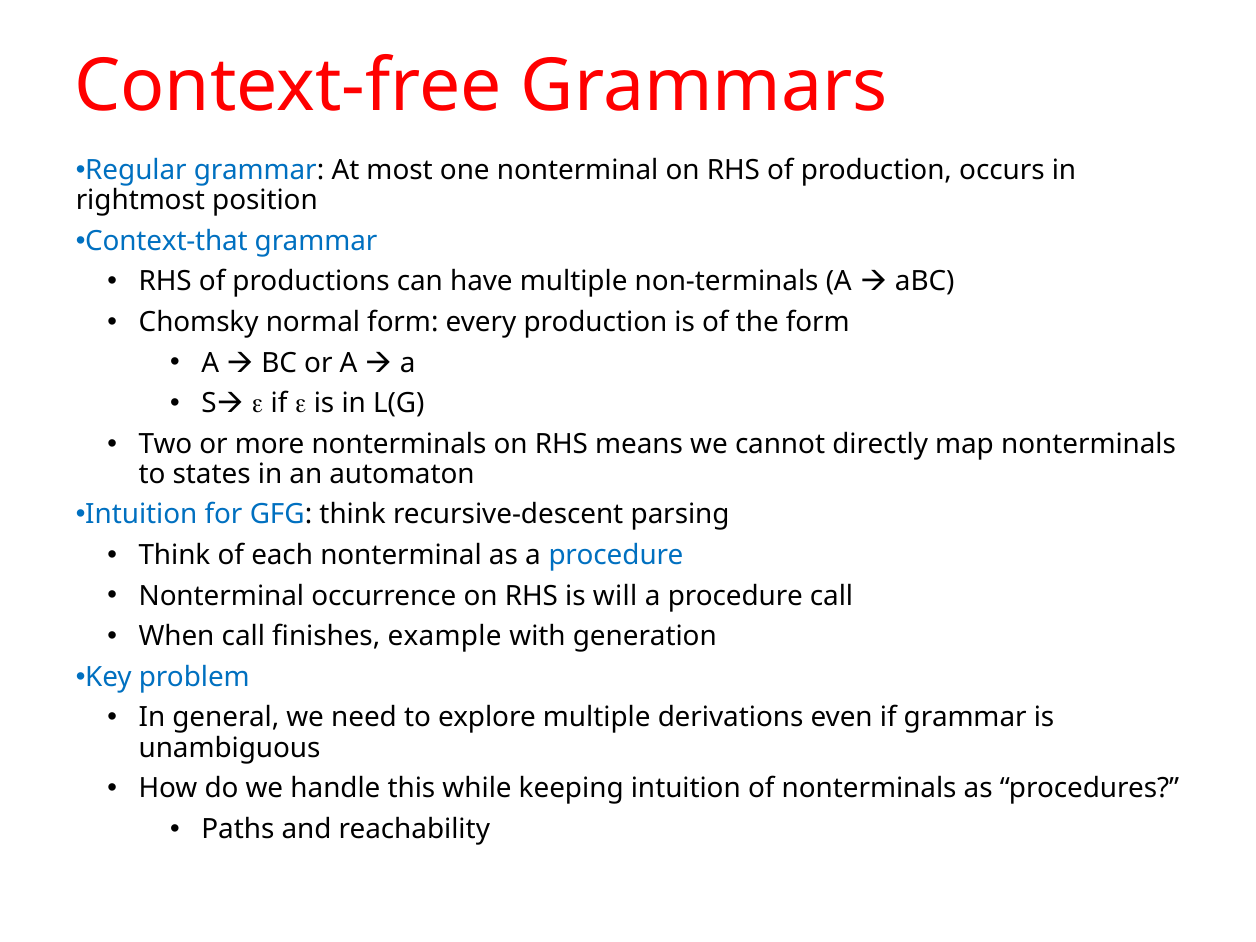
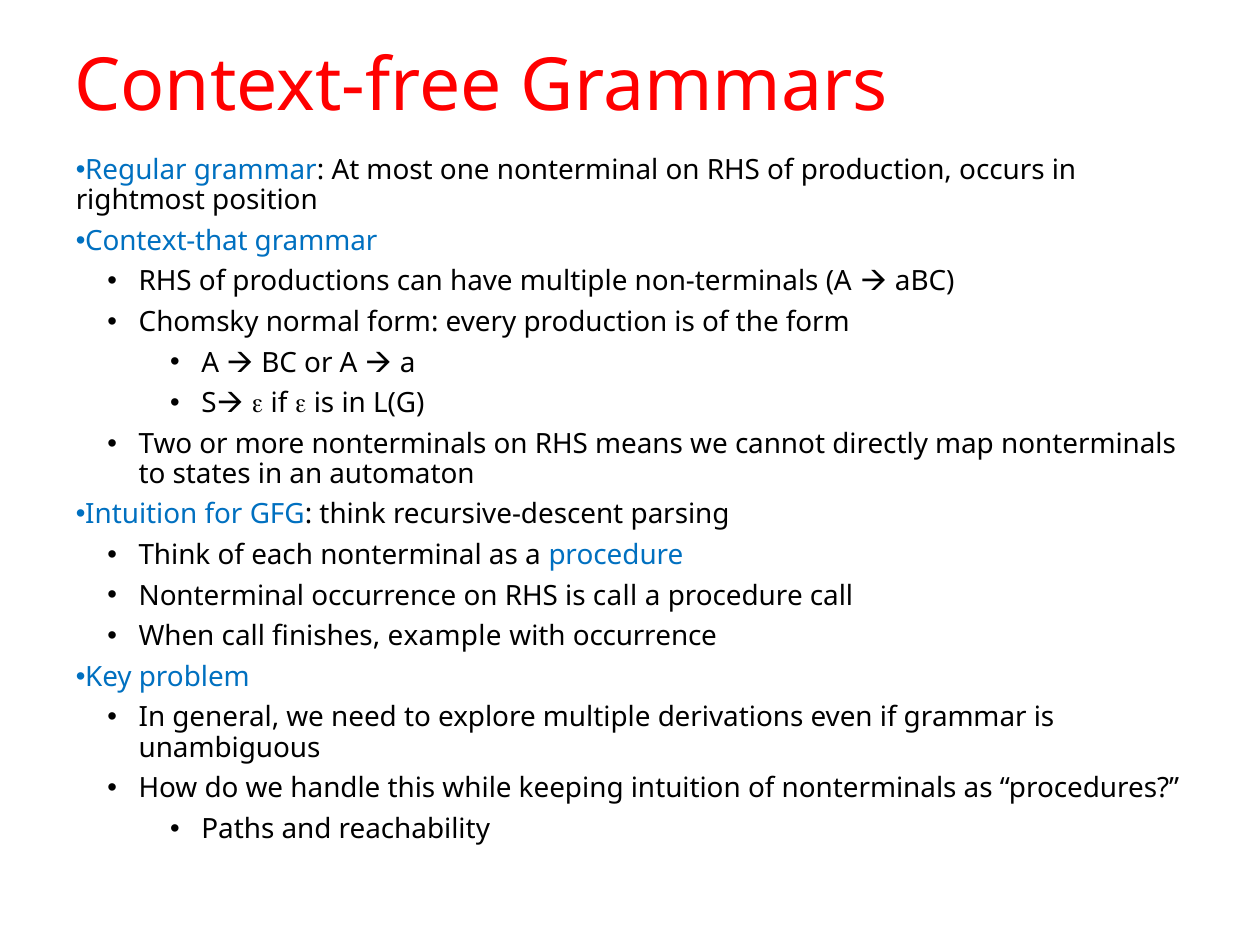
is will: will -> call (615, 596)
with generation: generation -> occurrence (645, 637)
